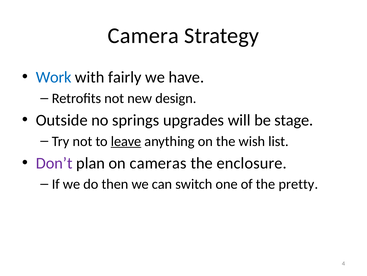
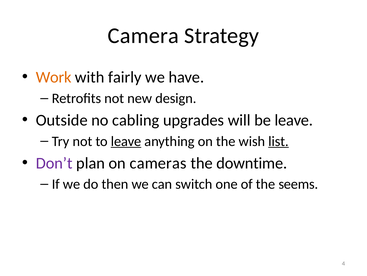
Work colour: blue -> orange (54, 77)
springs: springs -> cabling (136, 120)
be stage: stage -> leave (294, 120)
list underline: none -> present (279, 141)
enclosure: enclosure -> downtime (252, 163)
pretty: pretty -> seems (298, 184)
